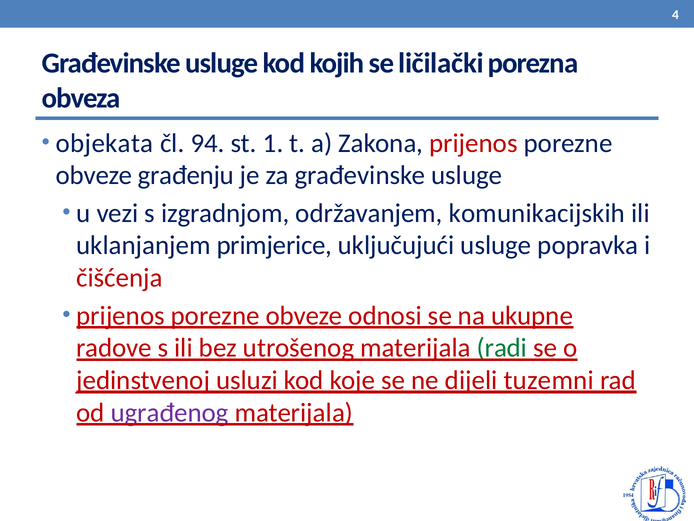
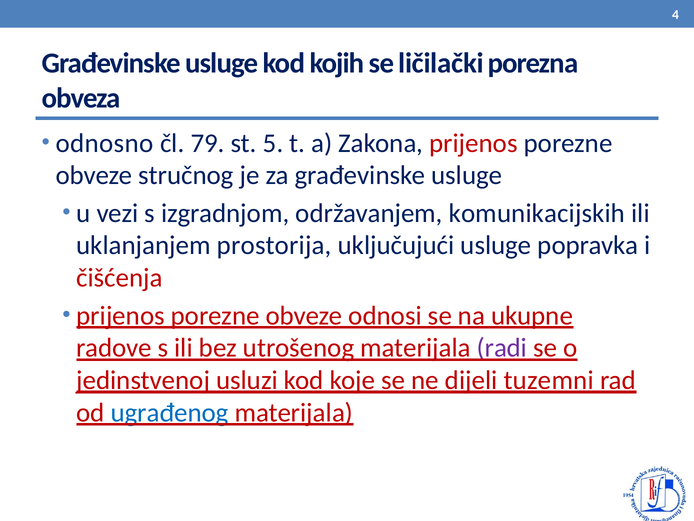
objekata: objekata -> odnosno (105, 143)
94: 94 -> 79 (208, 143)
1: 1 -> 5 (273, 143)
građenju: građenju -> stručnog (186, 175)
primjerice: primjerice -> prostorija (274, 245)
radi colour: green -> purple (502, 348)
ugrađenog colour: purple -> blue (170, 412)
